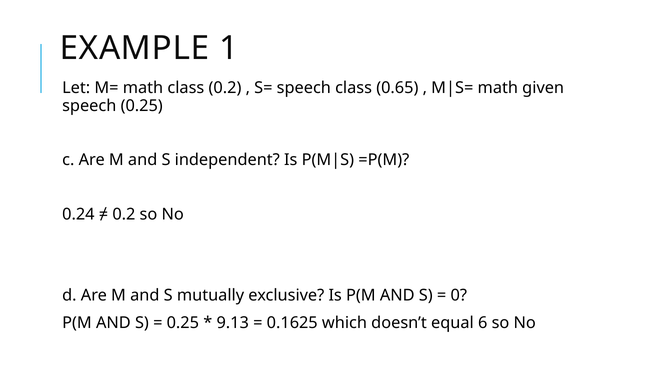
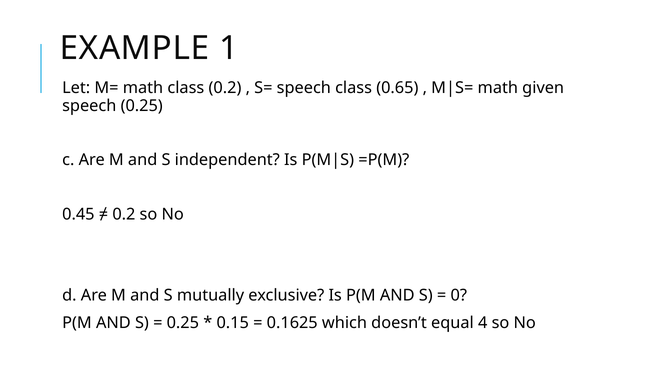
0.24: 0.24 -> 0.45 (78, 214)
9.13: 9.13 -> 0.15 (233, 323)
6: 6 -> 4 (483, 323)
